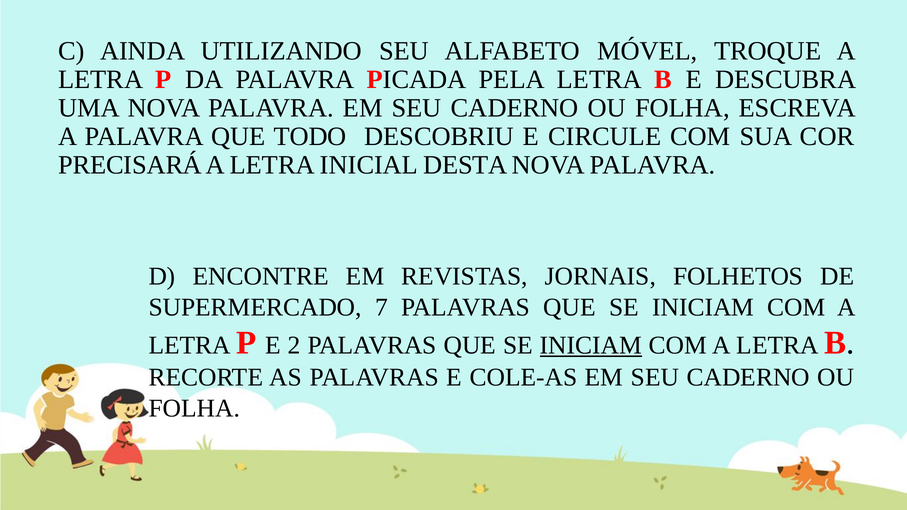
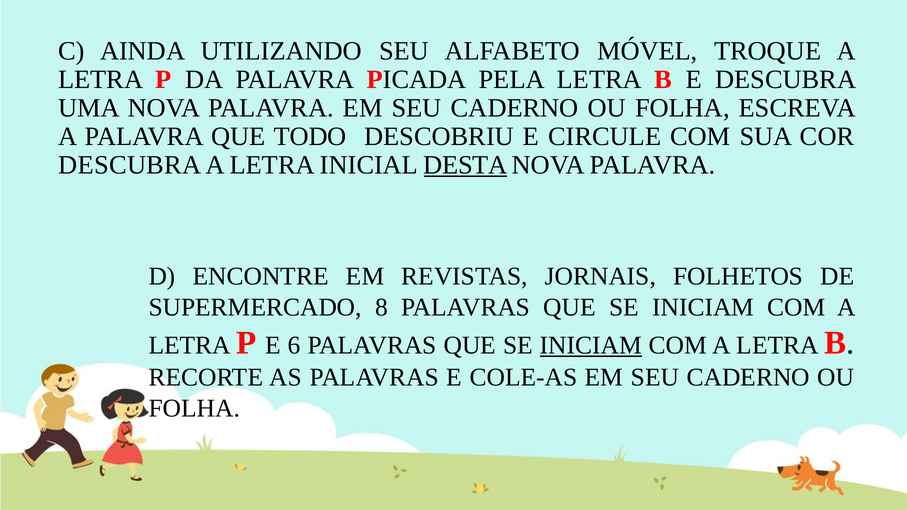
PRECISARÁ: PRECISARÁ -> DESCUBRA (130, 165)
DESTA underline: none -> present (465, 165)
7: 7 -> 8 (381, 307)
2: 2 -> 6 (294, 345)
